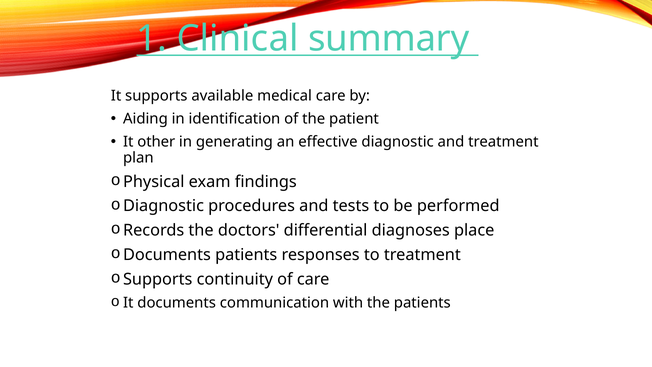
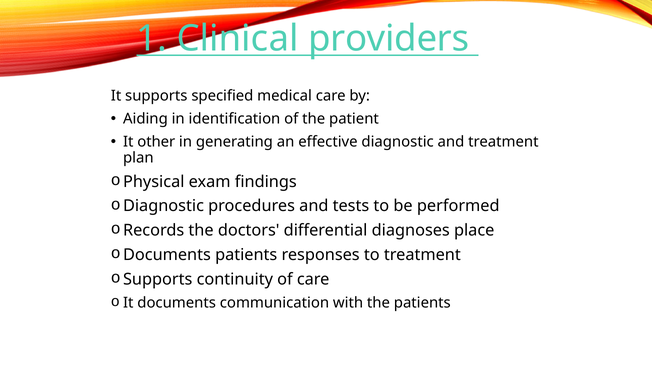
summary: summary -> providers (389, 39)
available: available -> specified (222, 96)
